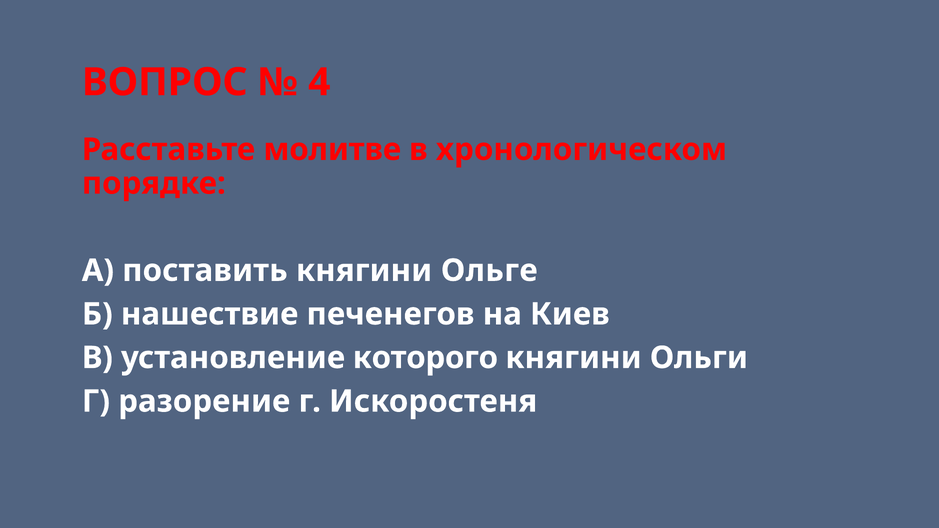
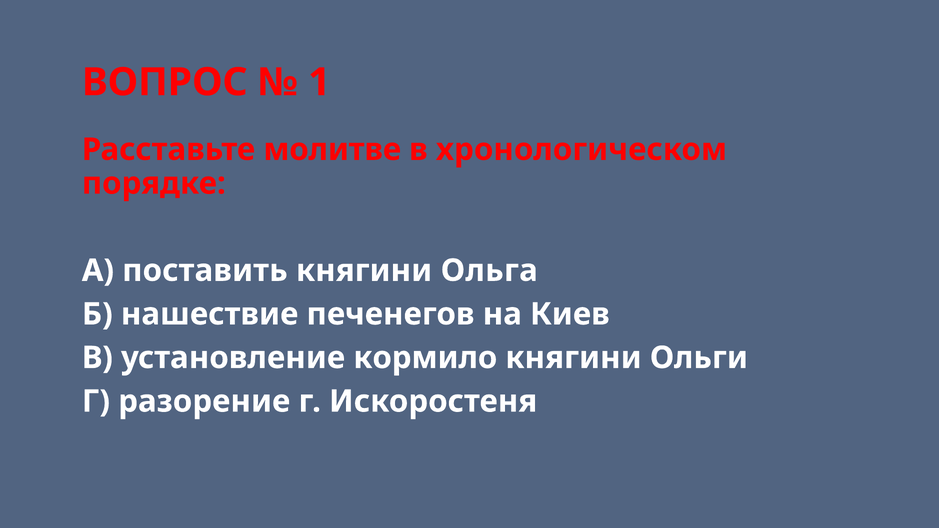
4: 4 -> 1 (319, 82)
Ольге: Ольге -> Ольга (489, 271)
которого: которого -> кормило (425, 358)
